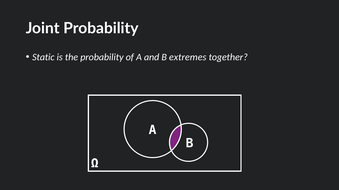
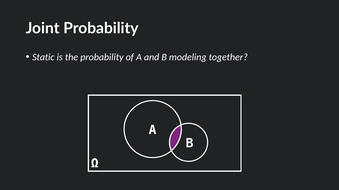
extremes: extremes -> modeling (188, 57)
